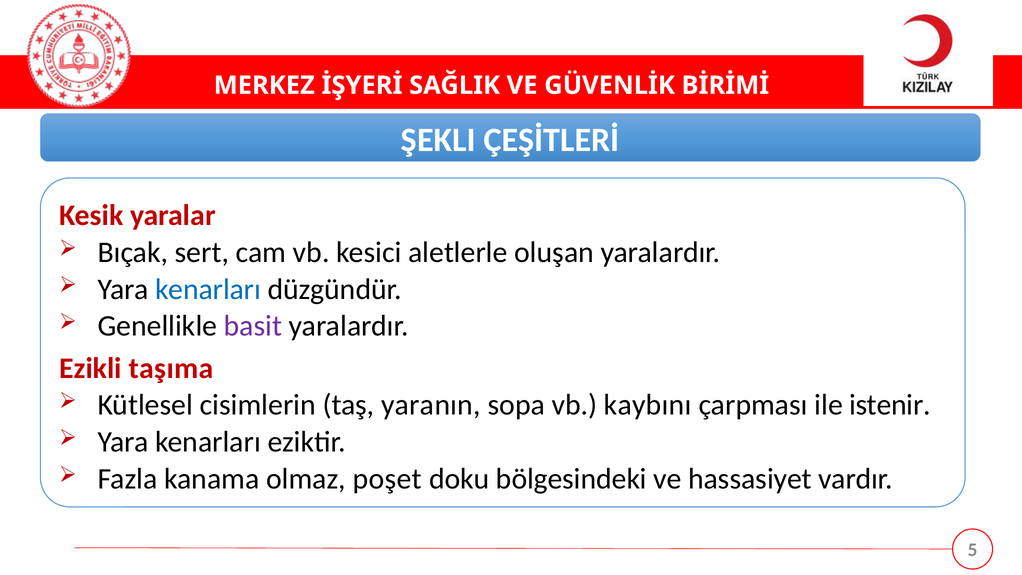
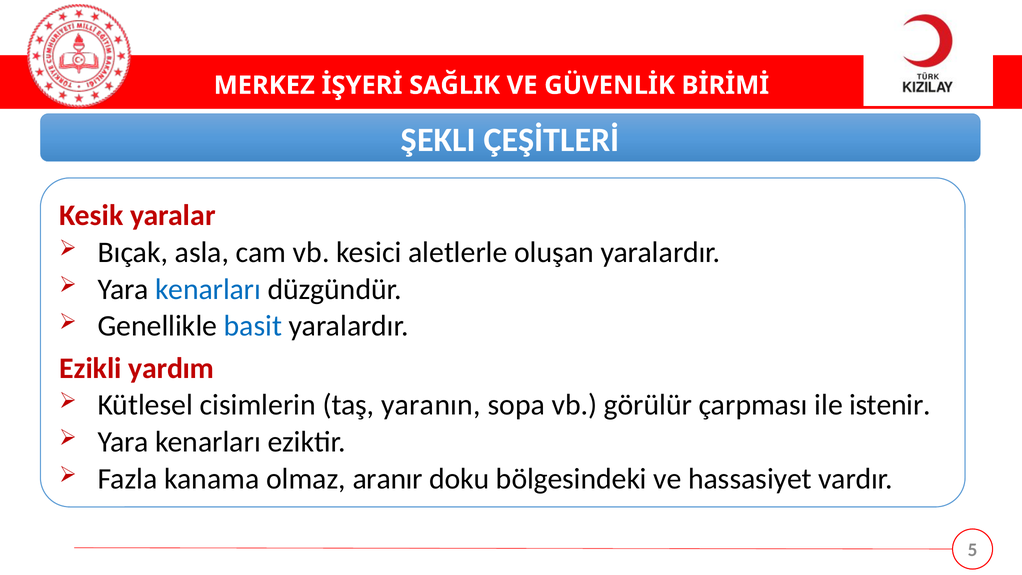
sert: sert -> asla (202, 252)
basit colour: purple -> blue (253, 326)
taşıma: taşıma -> yardım (171, 368)
kaybını: kaybını -> görülür (648, 405)
poşet: poşet -> aranır (388, 479)
